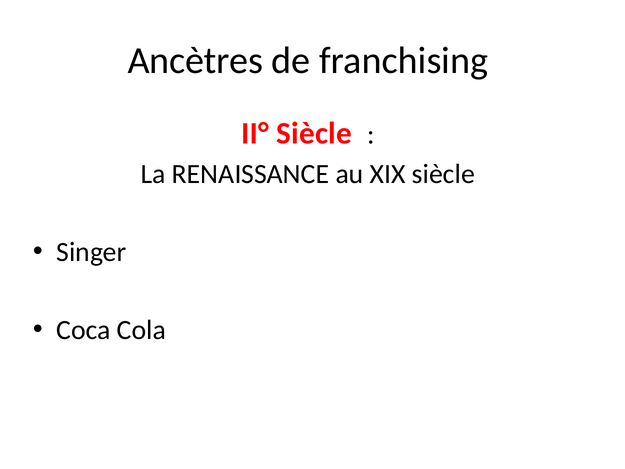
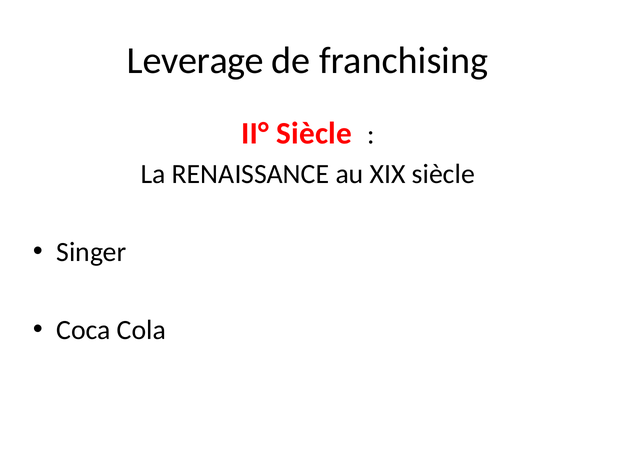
Ancètres: Ancètres -> Leverage (195, 61)
